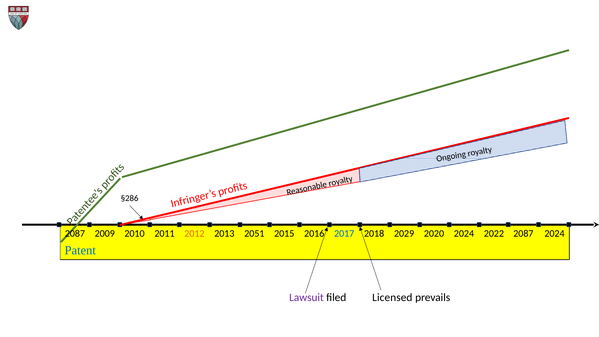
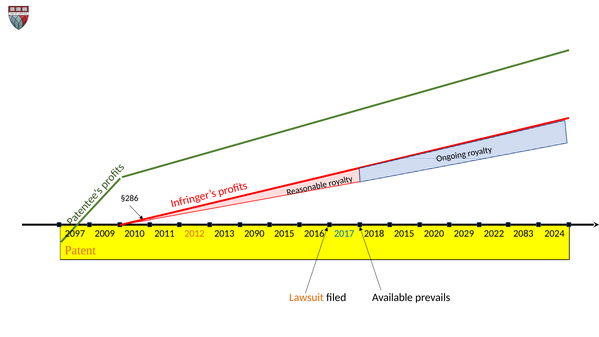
2087: 2087 -> 2097 (75, 234)
2051: 2051 -> 2090 (254, 234)
2018 2029: 2029 -> 2015 (404, 234)
2020 2024: 2024 -> 2029 (464, 234)
2087: 2087 -> 2083 (523, 234)
Patent colour: blue -> orange (80, 250)
Lawsuit colour: purple -> orange (306, 298)
Licensed: Licensed -> Available (392, 298)
